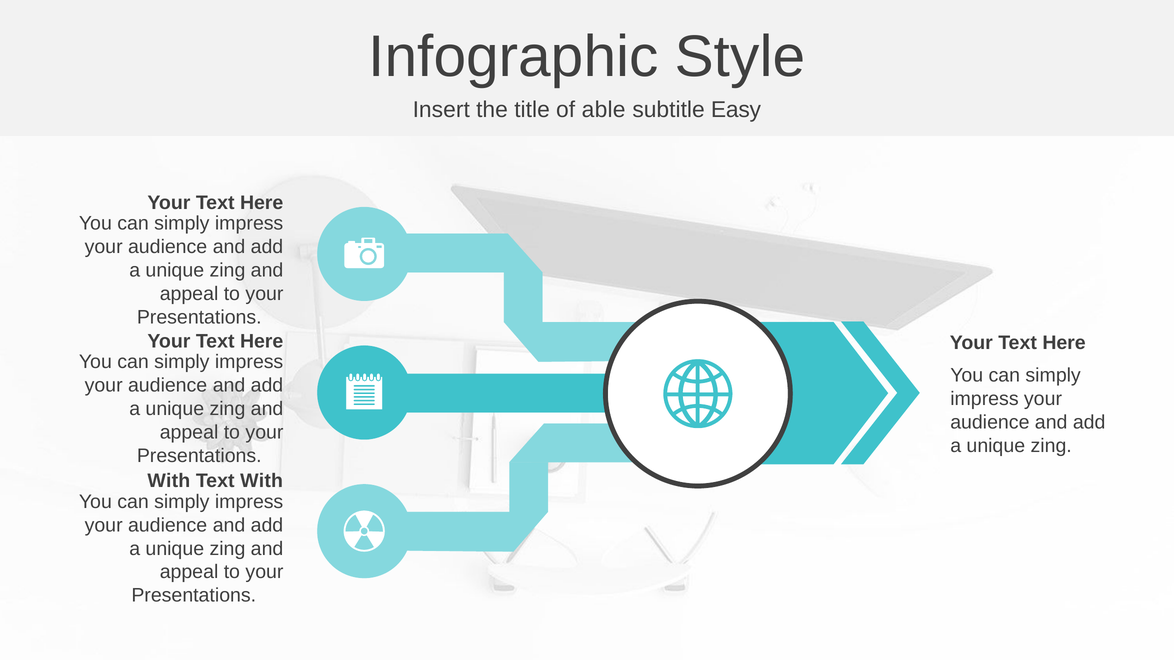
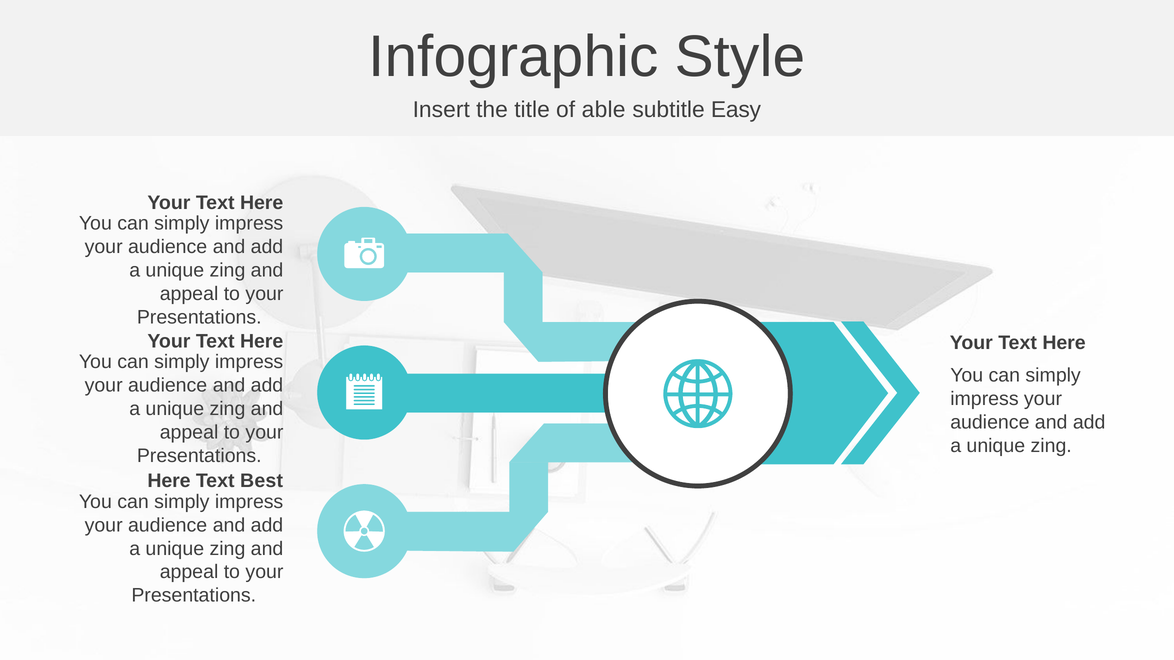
With: With -> Here (169, 481)
Text With: With -> Best (262, 481)
